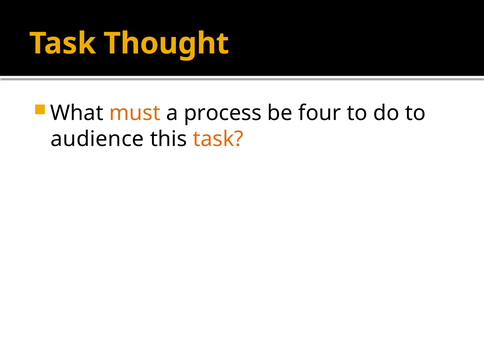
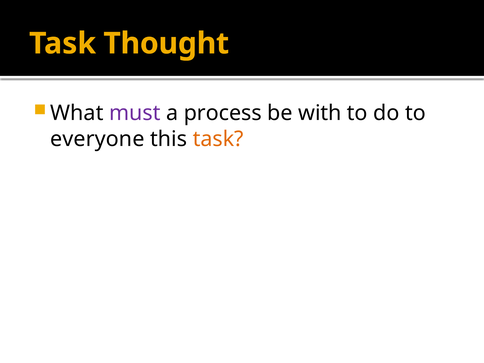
must colour: orange -> purple (135, 113)
four: four -> with (320, 113)
audience: audience -> everyone (97, 139)
